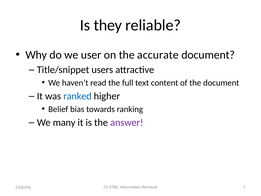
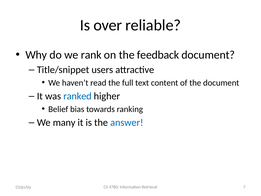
they: they -> over (108, 25)
user: user -> rank (91, 55)
accurate: accurate -> feedback (158, 55)
answer colour: purple -> blue (127, 122)
